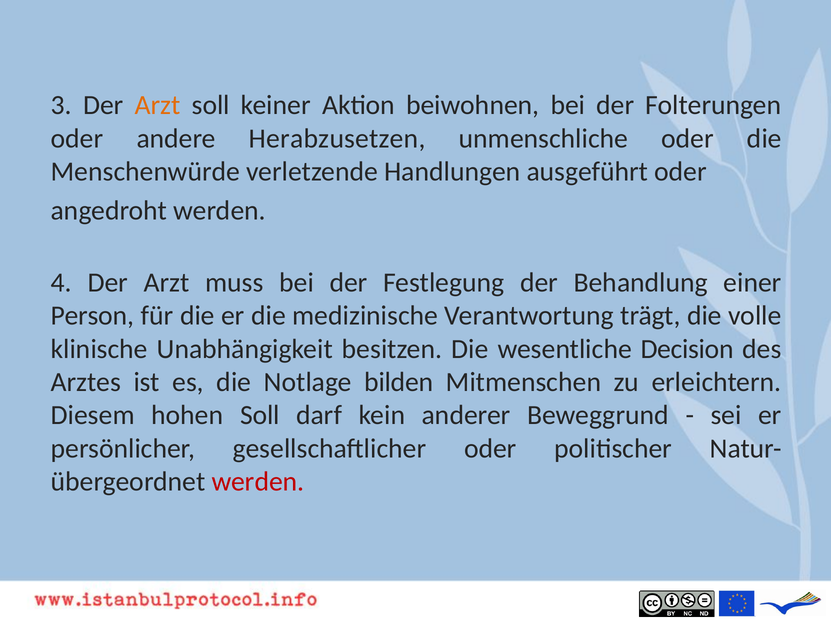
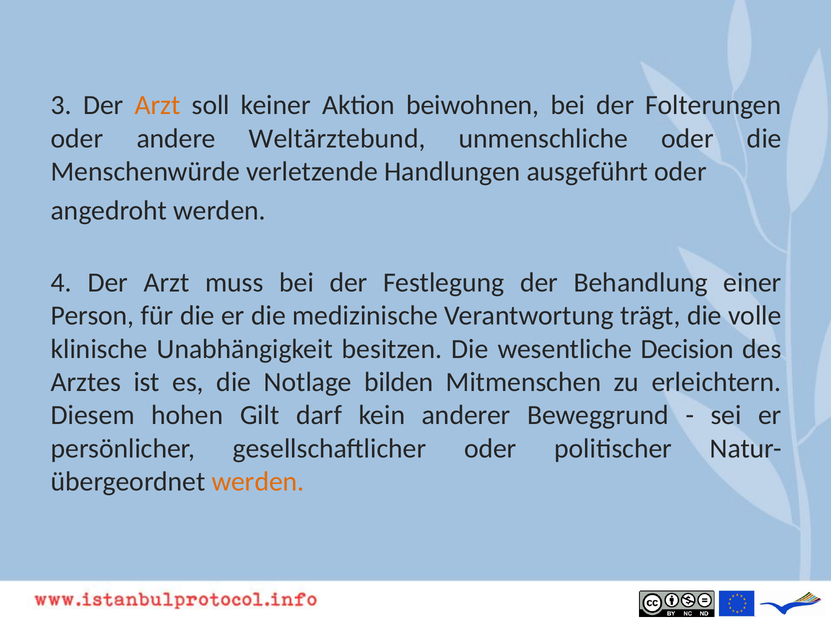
Herabzusetzen: Herabzusetzen -> Weltärztebund (337, 139)
hohen Soll: Soll -> Gilt (260, 416)
werden colour: red -> orange (258, 482)
